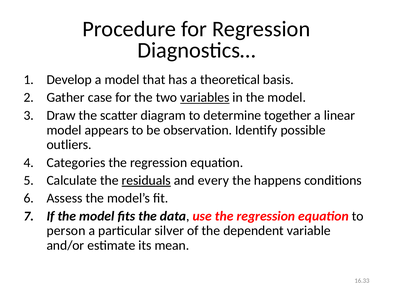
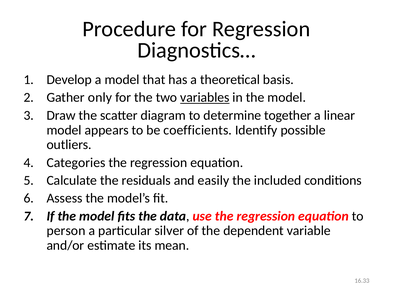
case: case -> only (100, 98)
observation: observation -> coefficients (198, 130)
residuals underline: present -> none (146, 181)
every: every -> easily (213, 181)
happens: happens -> included (278, 181)
